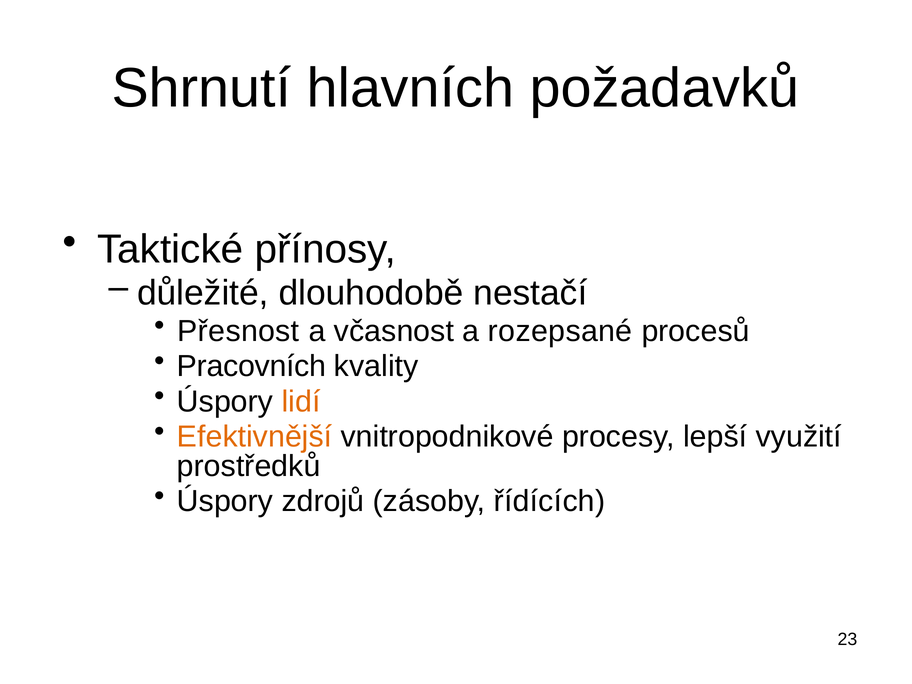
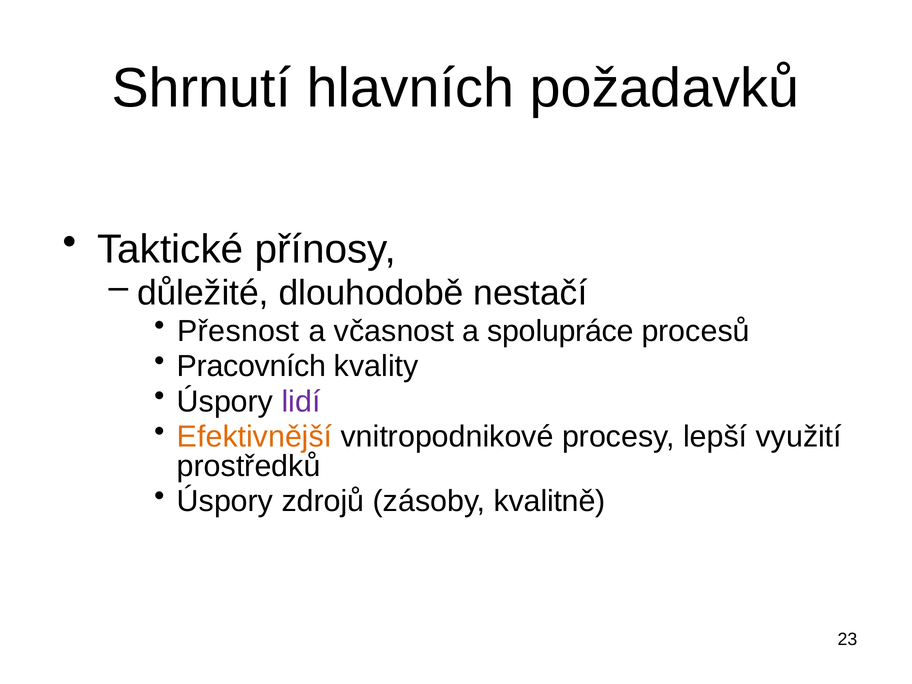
rozepsané: rozepsané -> spolupráce (560, 331)
lidí colour: orange -> purple (301, 402)
řídících: řídících -> kvalitně (550, 501)
